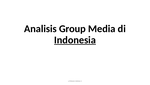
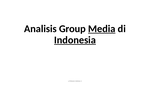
Media underline: none -> present (102, 29)
